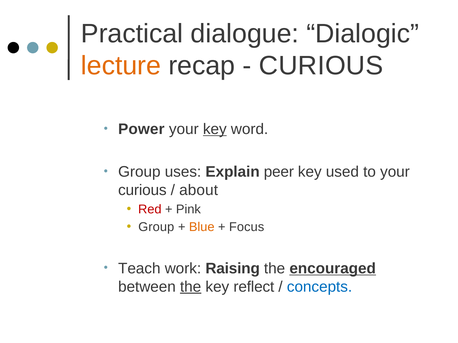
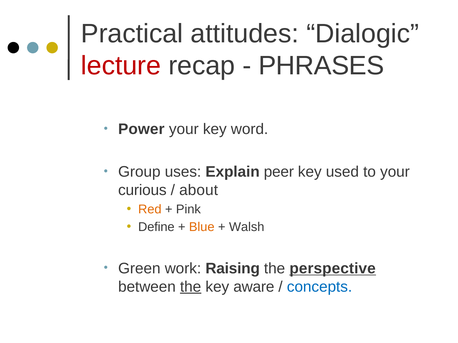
dialogue: dialogue -> attitudes (245, 34)
lecture colour: orange -> red (121, 66)
CURIOUS: CURIOUS -> PHRASES (321, 66)
key underline: present -> none (215, 129)
Red colour: red -> orange (150, 210)
Group: Group -> Define (156, 227)
Focus: Focus -> Walsh (247, 227)
Teach: Teach -> Green (139, 269)
encouraged: encouraged -> perspective (333, 269)
reflect: reflect -> aware (254, 287)
